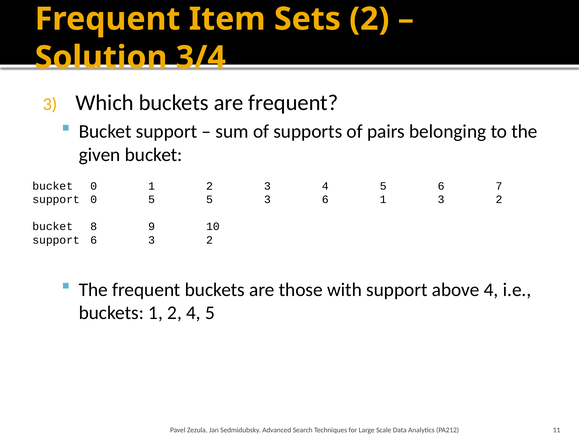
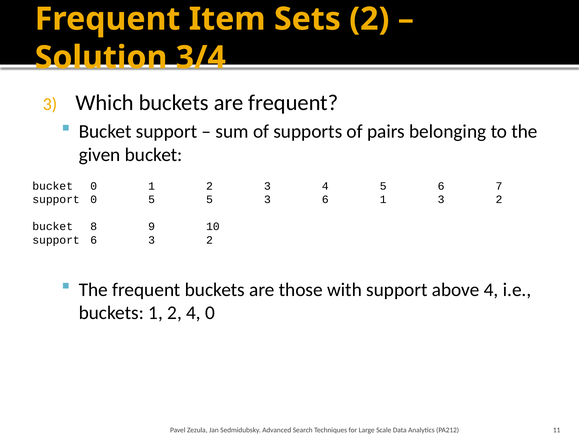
2 4 5: 5 -> 0 (210, 313)
